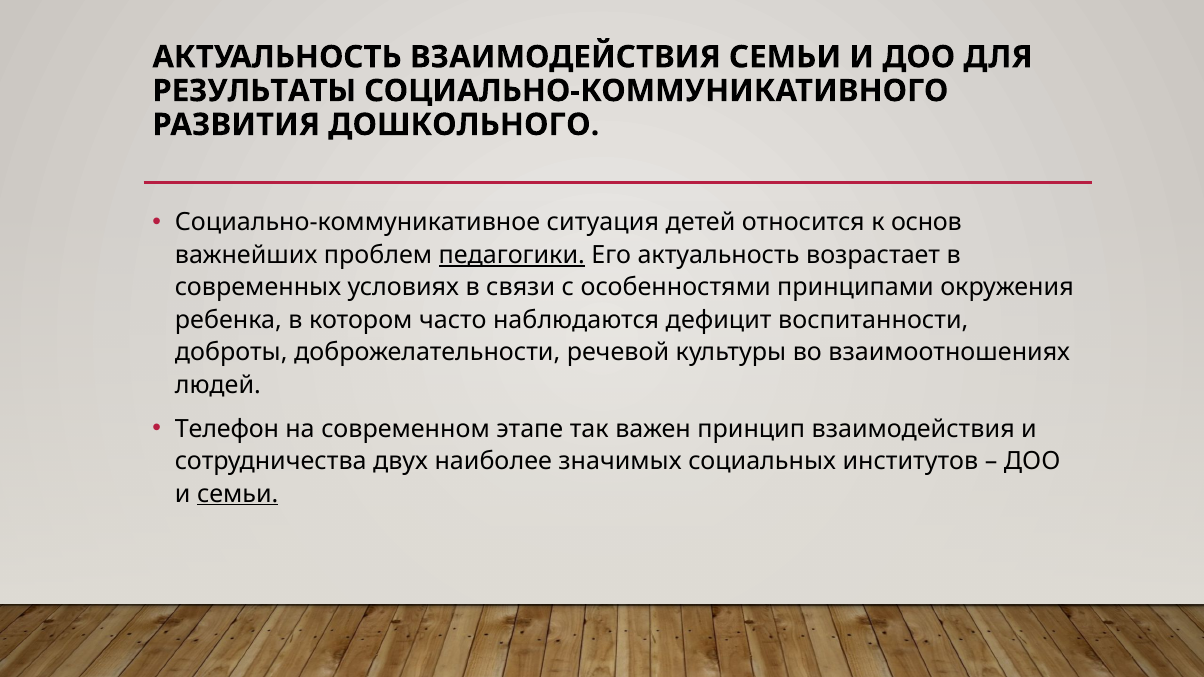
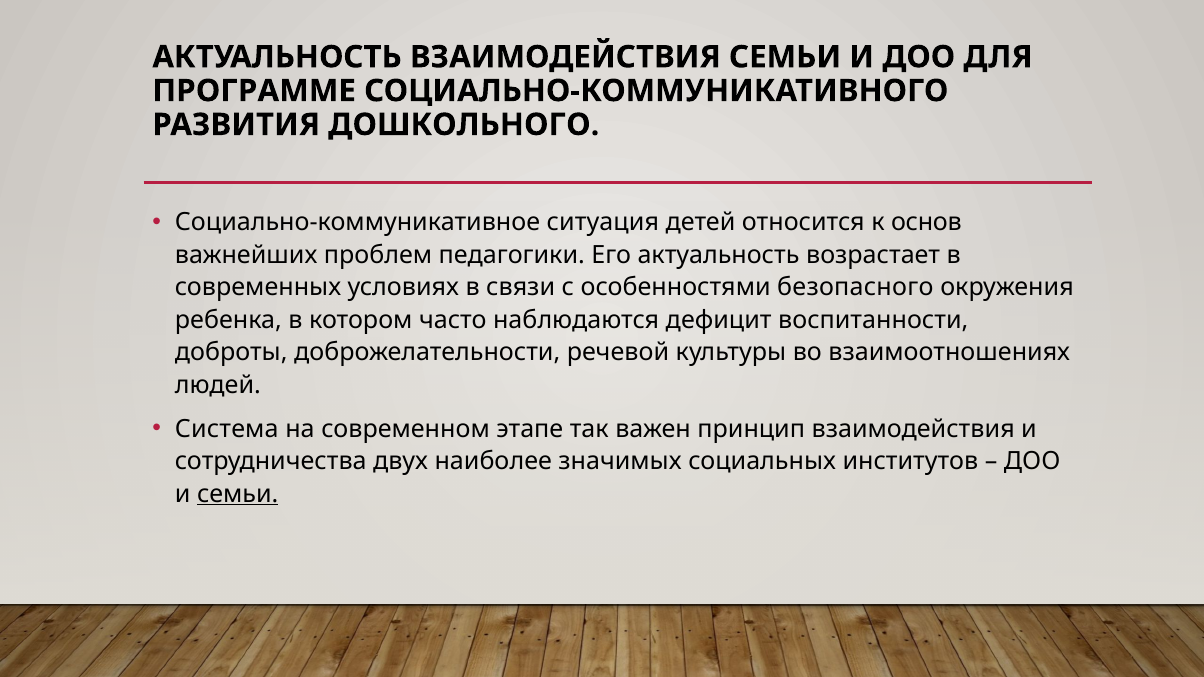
РЕЗУЛЬТАТЫ: РЕЗУЛЬТАТЫ -> ПРОГРАММЕ (254, 91)
педагогики underline: present -> none (512, 255)
принципами: принципами -> безопасного (855, 288)
Телефон: Телефон -> Система (227, 429)
